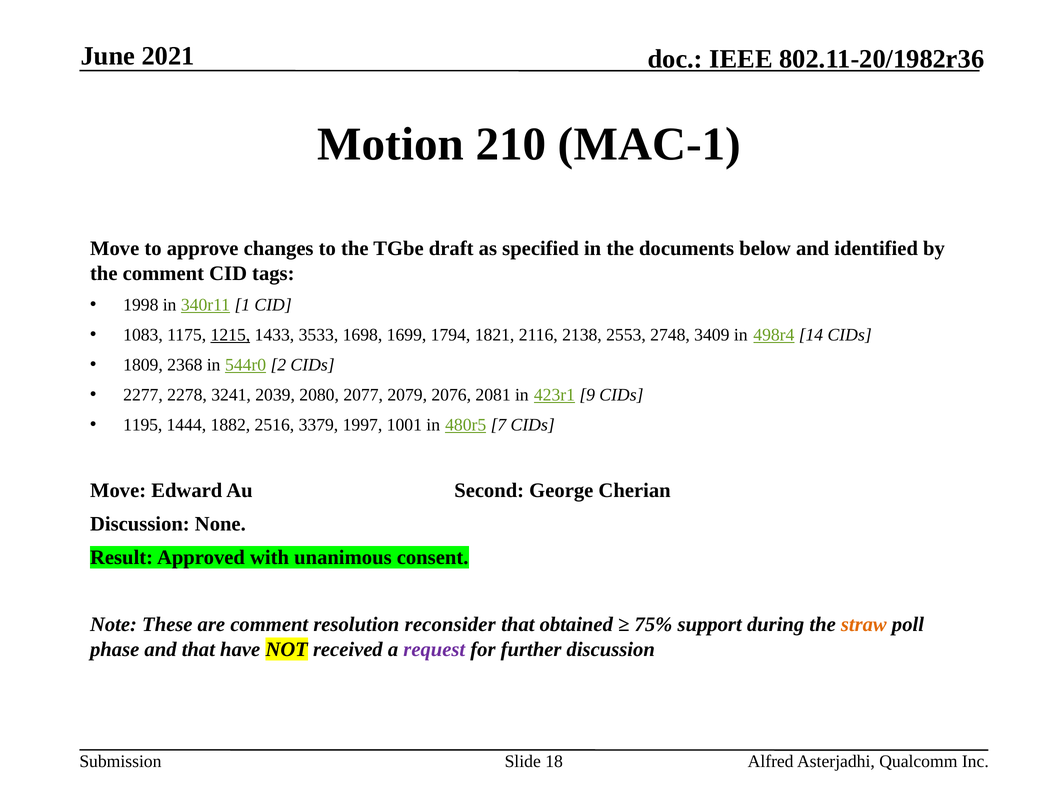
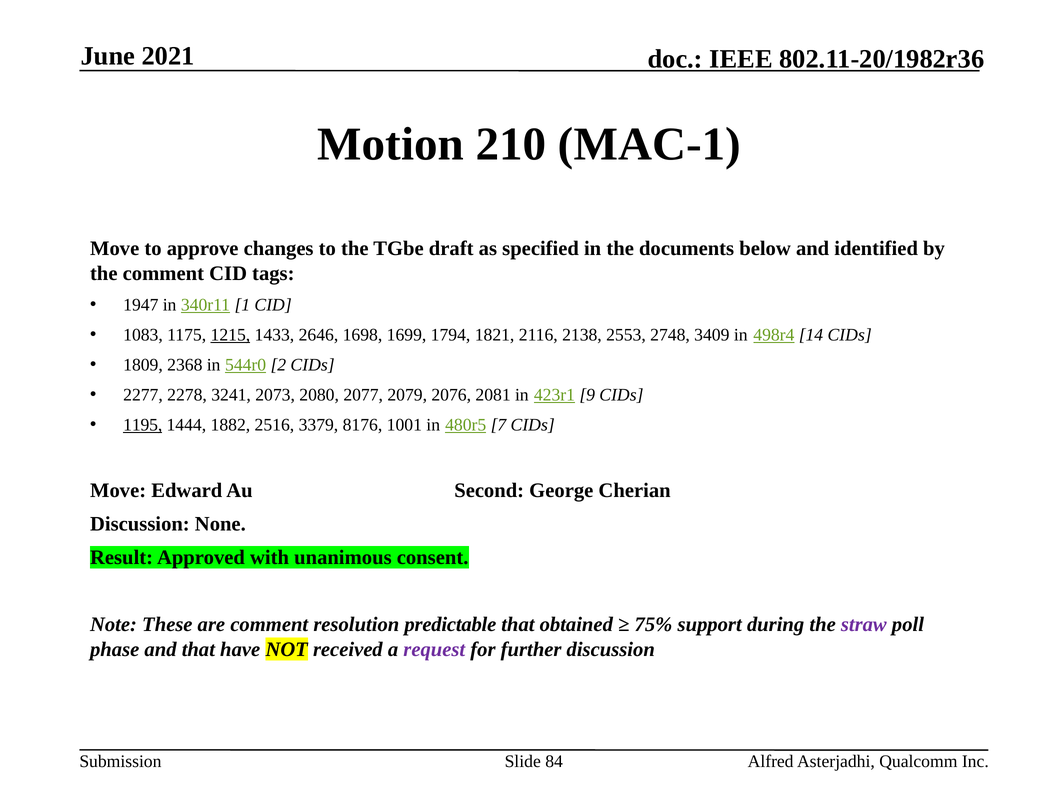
1998: 1998 -> 1947 (141, 305)
3533: 3533 -> 2646 (318, 335)
2039: 2039 -> 2073 (275, 395)
1195 underline: none -> present (143, 425)
1997: 1997 -> 8176 (363, 425)
reconsider: reconsider -> predictable (450, 625)
straw colour: orange -> purple (864, 625)
18: 18 -> 84 (554, 762)
